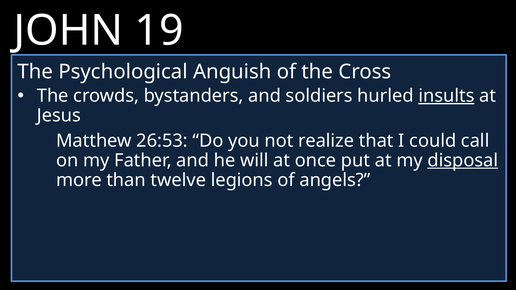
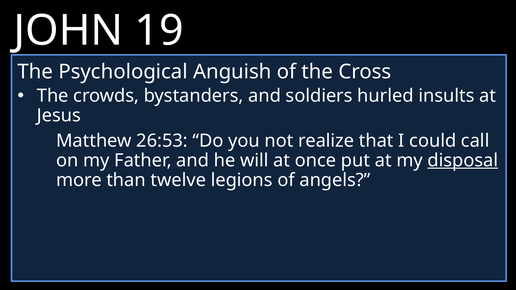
insults underline: present -> none (446, 96)
